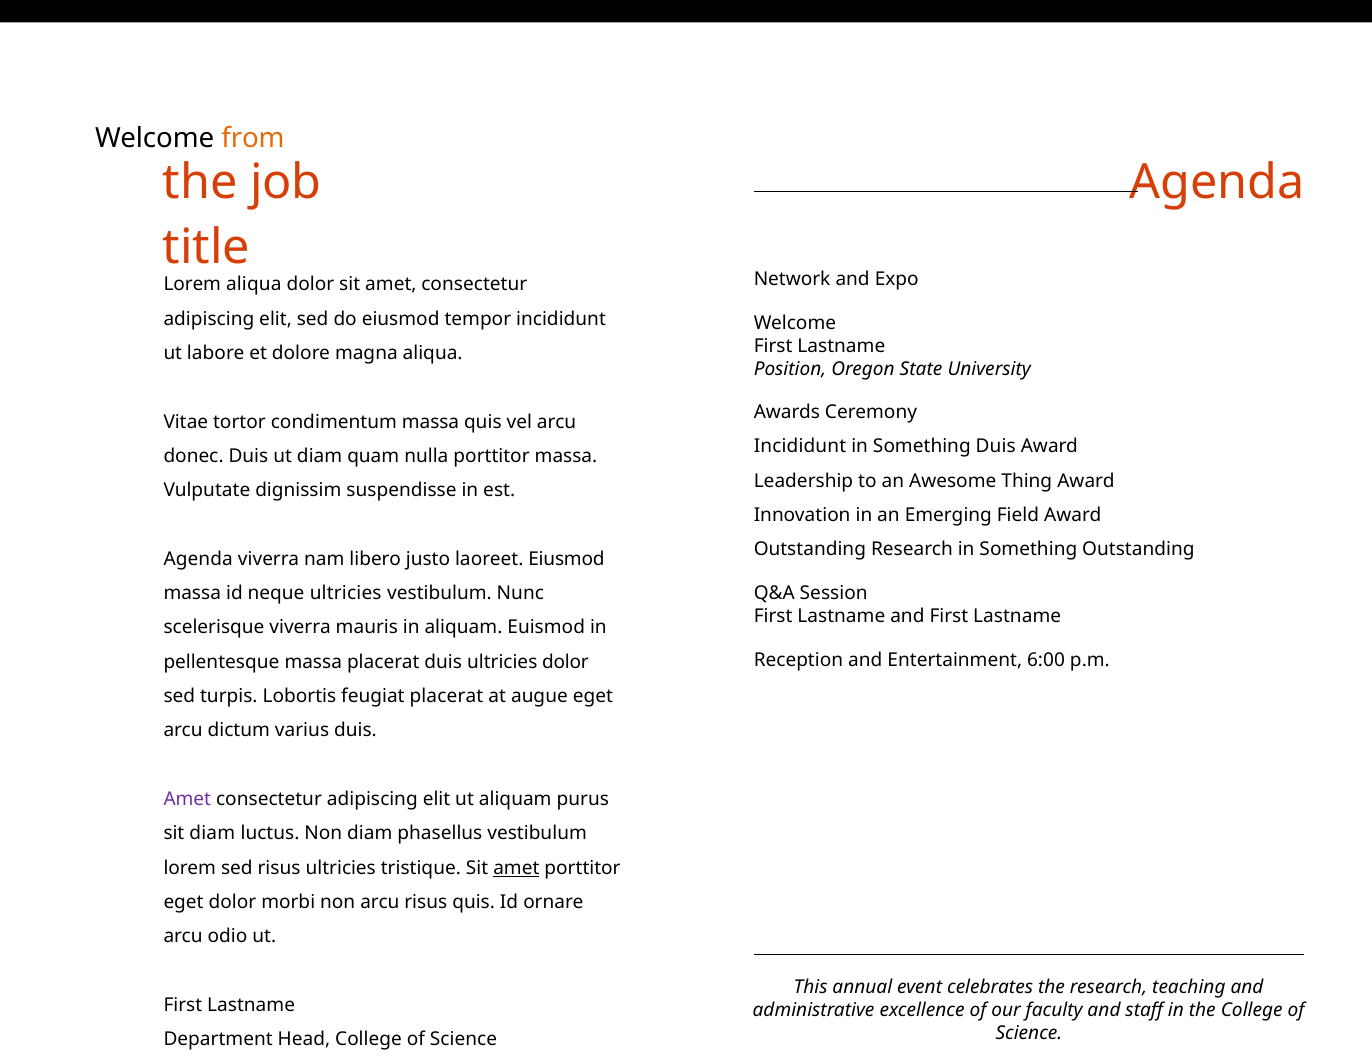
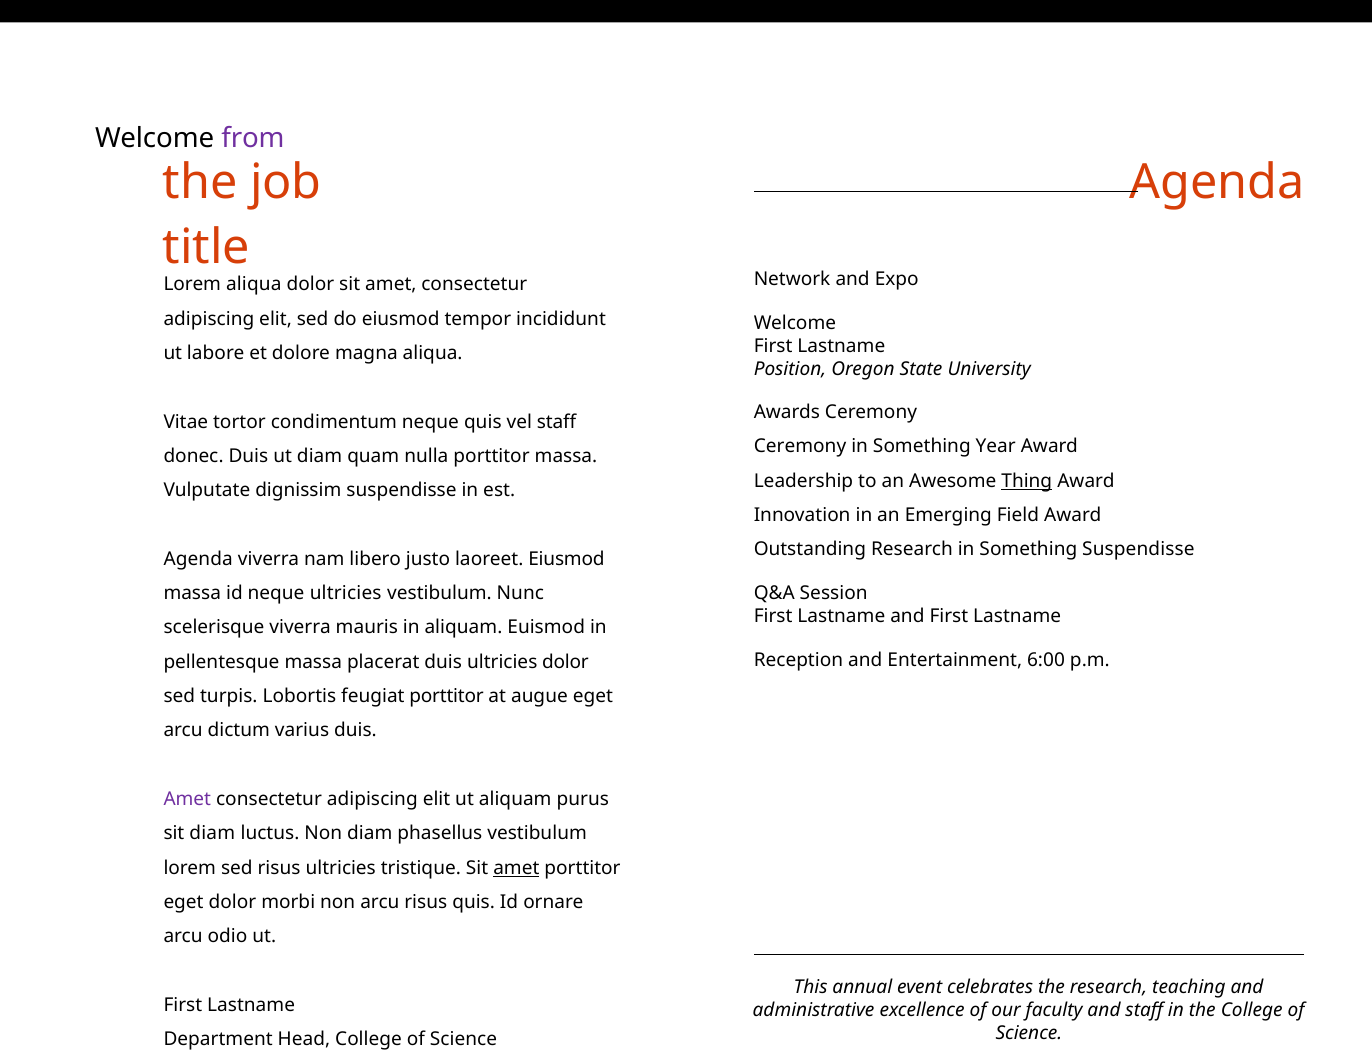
from colour: orange -> purple (253, 139)
condimentum massa: massa -> neque (430, 422)
vel arcu: arcu -> staff (557, 422)
Incididunt: Incididunt -> Ceremony (800, 447)
Something Duis: Duis -> Year (996, 447)
Thing underline: none -> present (1027, 481)
Something Outstanding: Outstanding -> Suspendisse (1138, 550)
feugiat placerat: placerat -> porttitor (447, 696)
